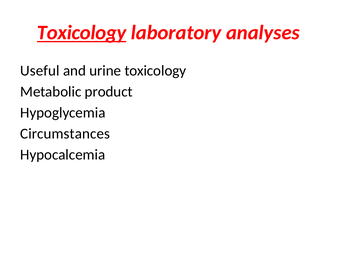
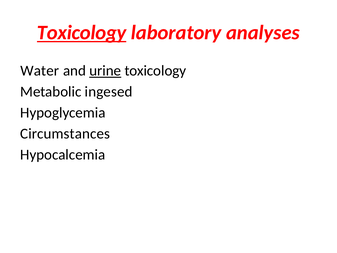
Useful: Useful -> Water (40, 71)
urine underline: none -> present (105, 71)
product: product -> ingesed (109, 92)
